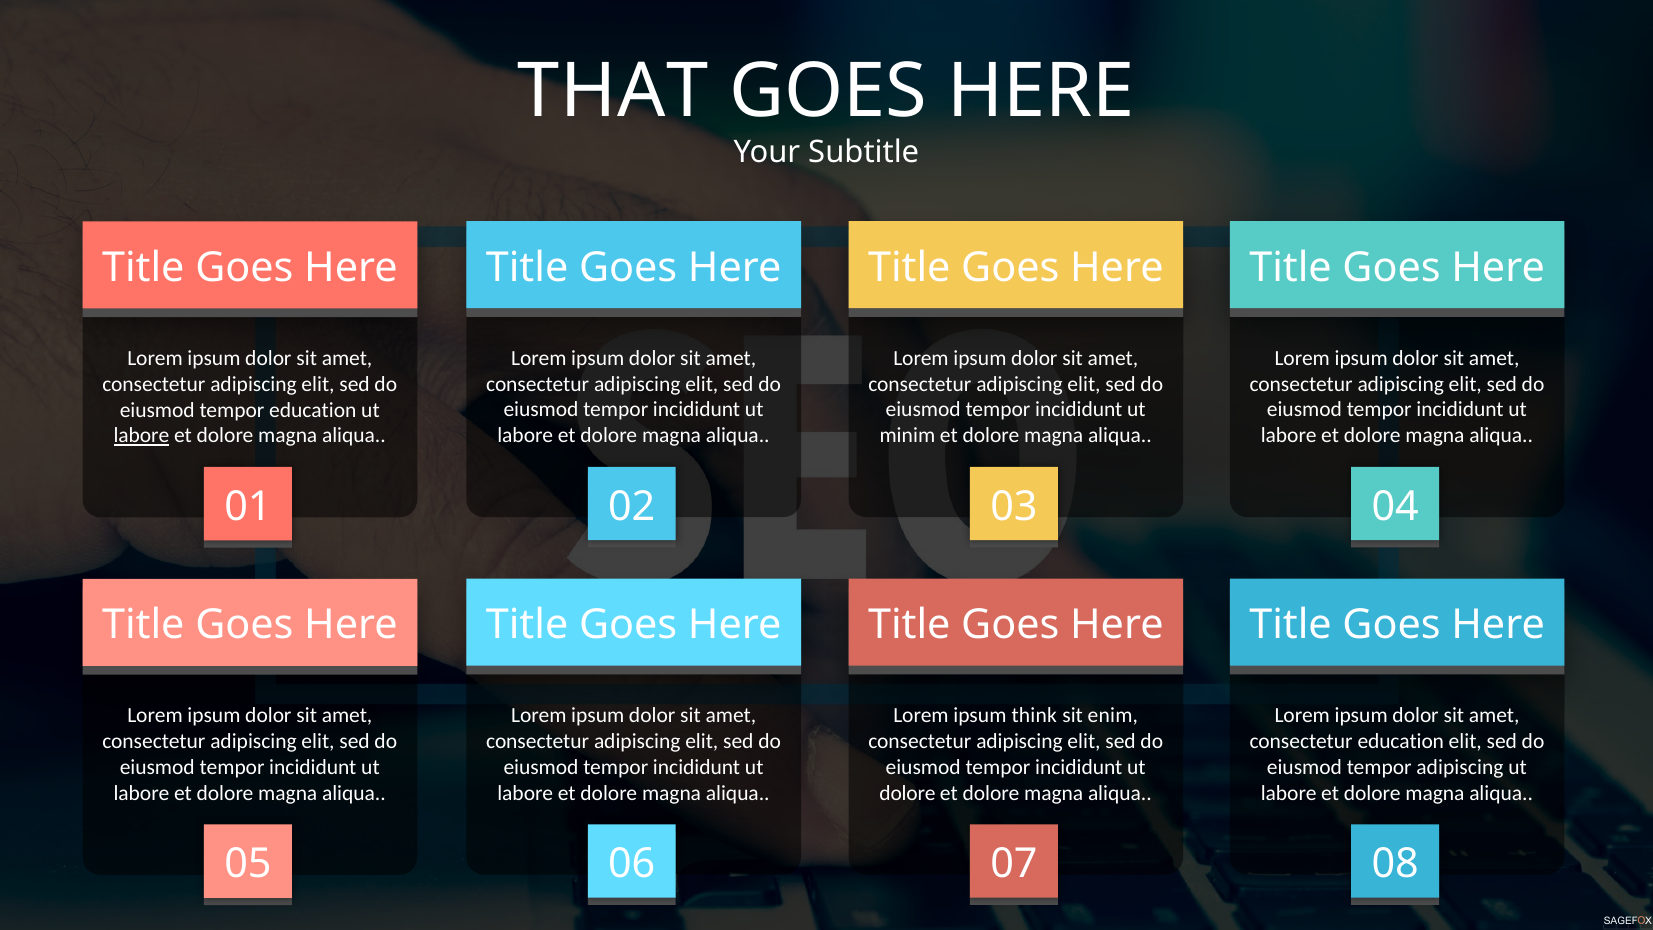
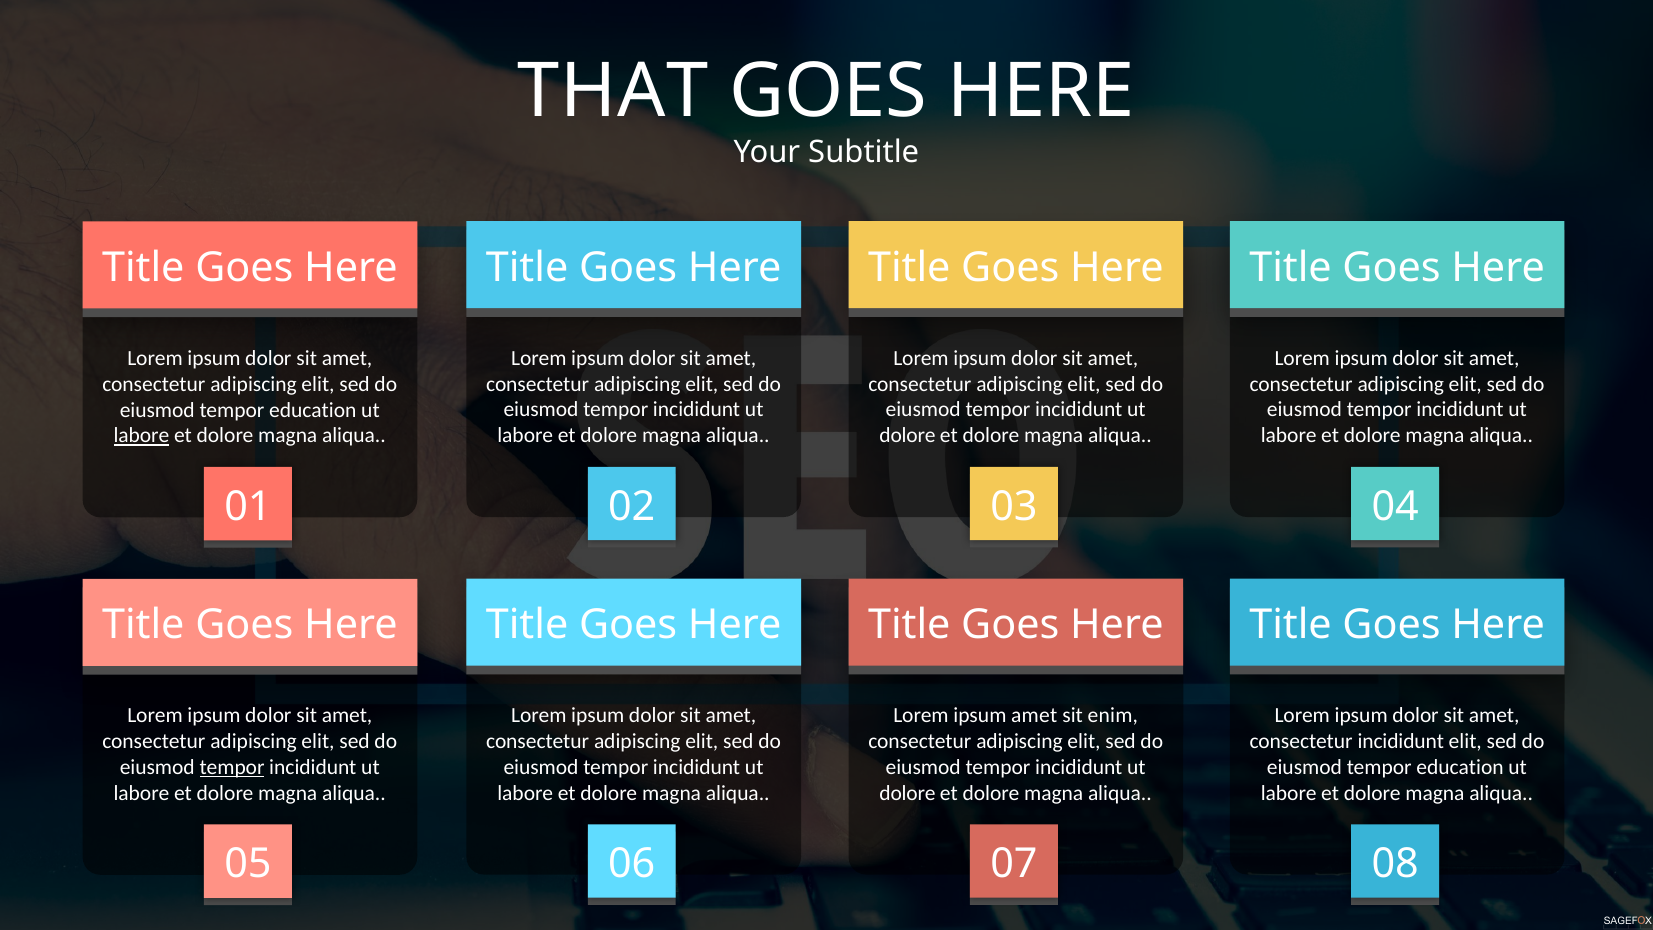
minim: minim -> dolore (907, 436)
ipsum think: think -> amet (1034, 716)
consectetur education: education -> incididunt (1401, 741)
adipiscing: adipiscing -> education (1460, 767)
tempor underline: none -> present (232, 767)
